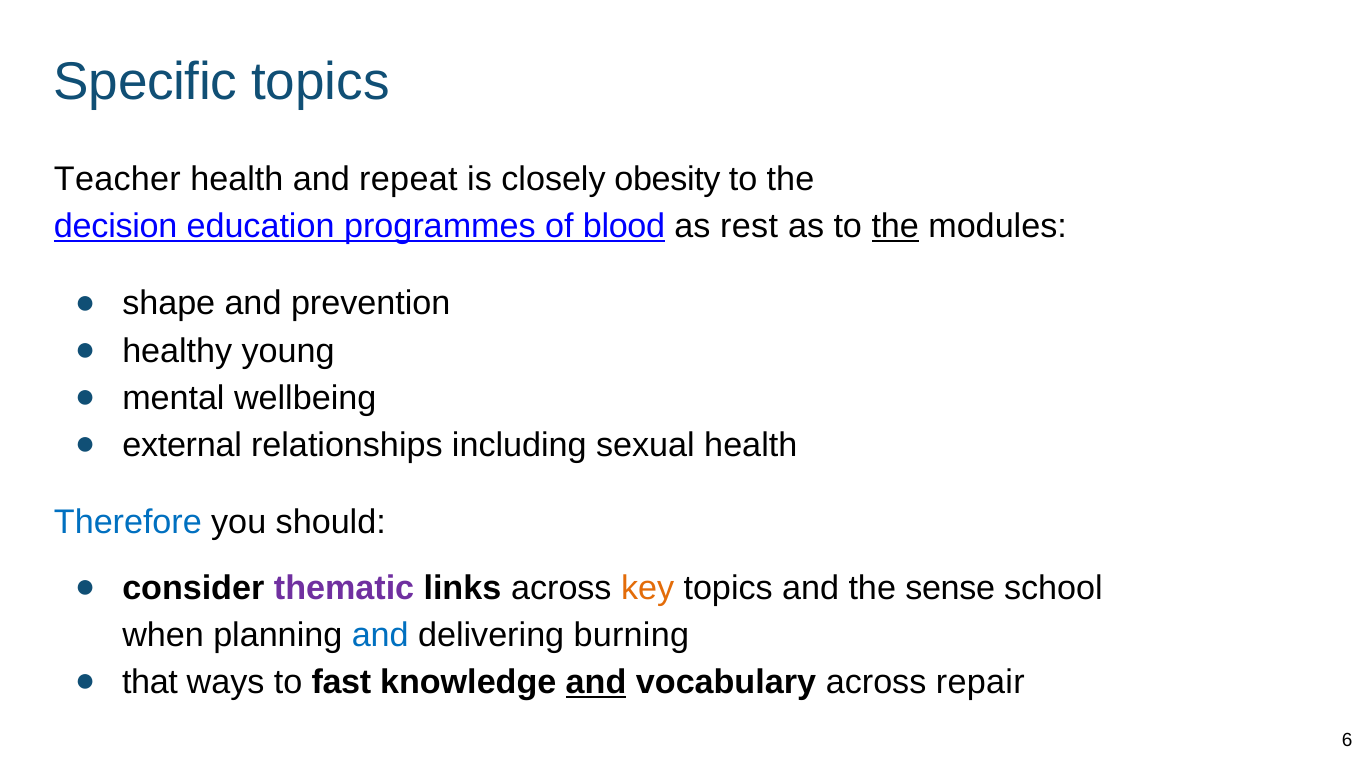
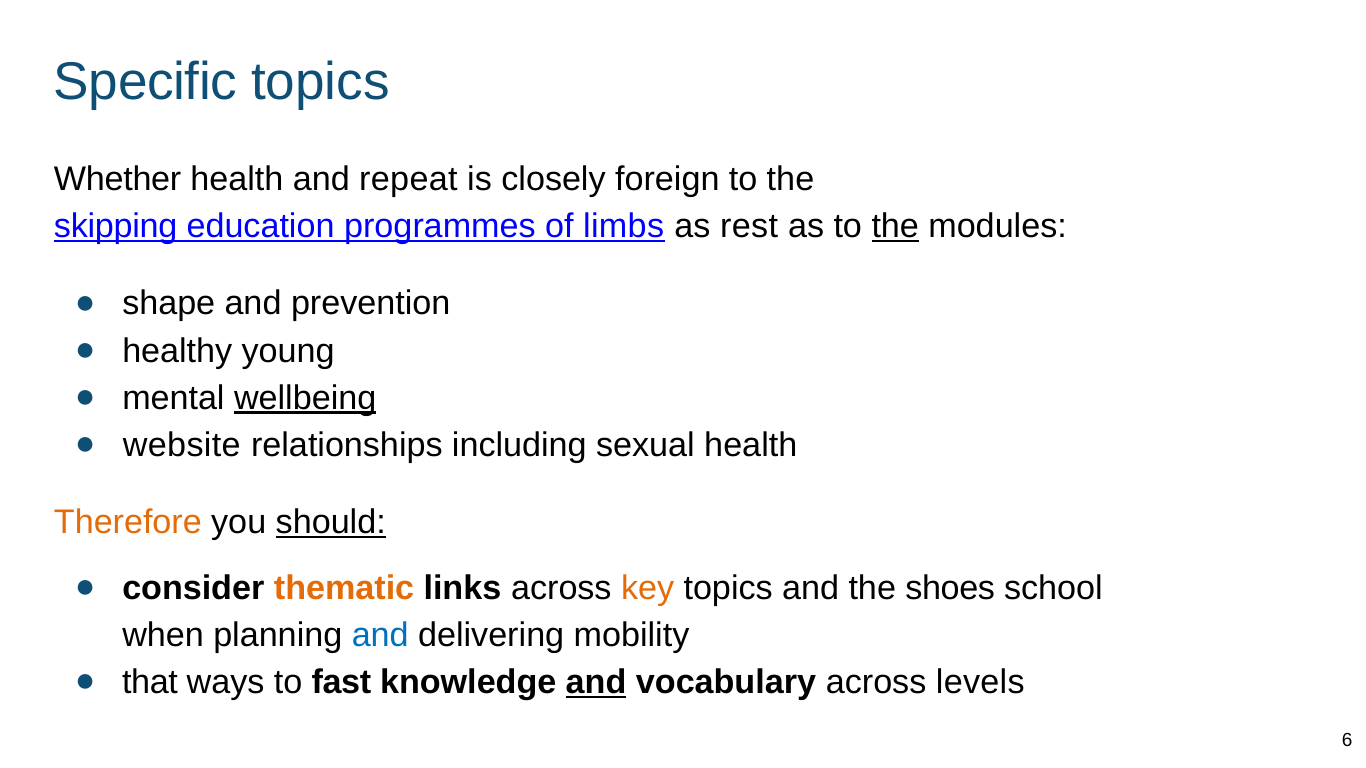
Teacher: Teacher -> Whether (118, 179)
obesity: obesity -> foreign (667, 179)
decision: decision -> skipping (116, 226)
blood: blood -> limbs (624, 226)
wellbeing underline: none -> present (305, 398)
external: external -> website (182, 445)
Therefore colour: blue -> orange (128, 523)
should underline: none -> present (331, 523)
thematic colour: purple -> orange (344, 589)
sense: sense -> shoes (950, 589)
burning: burning -> mobility (631, 636)
repair: repair -> levels (980, 683)
